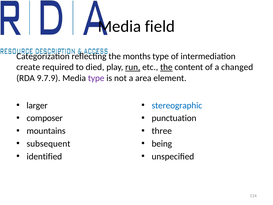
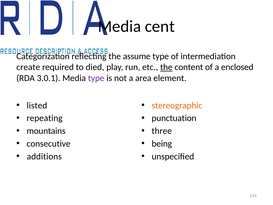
field: field -> cent (160, 26)
months: months -> assume (137, 56)
run underline: present -> none (133, 67)
changed: changed -> enclosed (237, 67)
9.7.9: 9.7.9 -> 3.0.1 (49, 78)
larger: larger -> listed (37, 105)
stereographic colour: blue -> orange (177, 105)
composer: composer -> repeating (45, 118)
subsequent: subsequent -> consecutive (49, 144)
identified: identified -> additions (44, 156)
